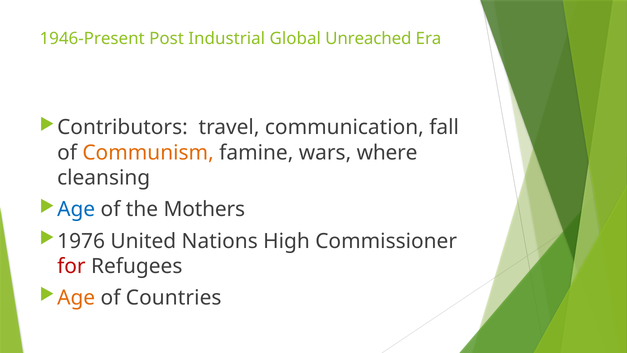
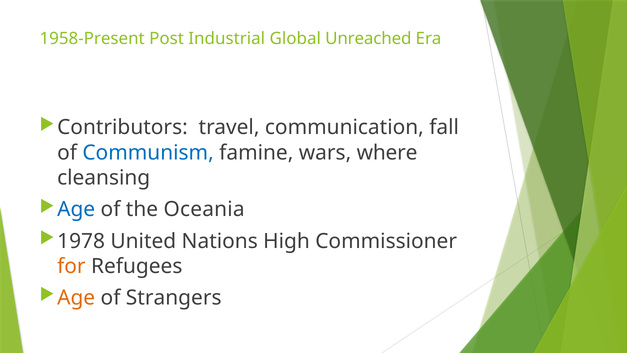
1946-Present: 1946-Present -> 1958-Present (92, 39)
Communism colour: orange -> blue (148, 153)
Mothers: Mothers -> Oceania (204, 209)
1976: 1976 -> 1978 (81, 241)
for colour: red -> orange (71, 266)
Countries: Countries -> Strangers (174, 298)
